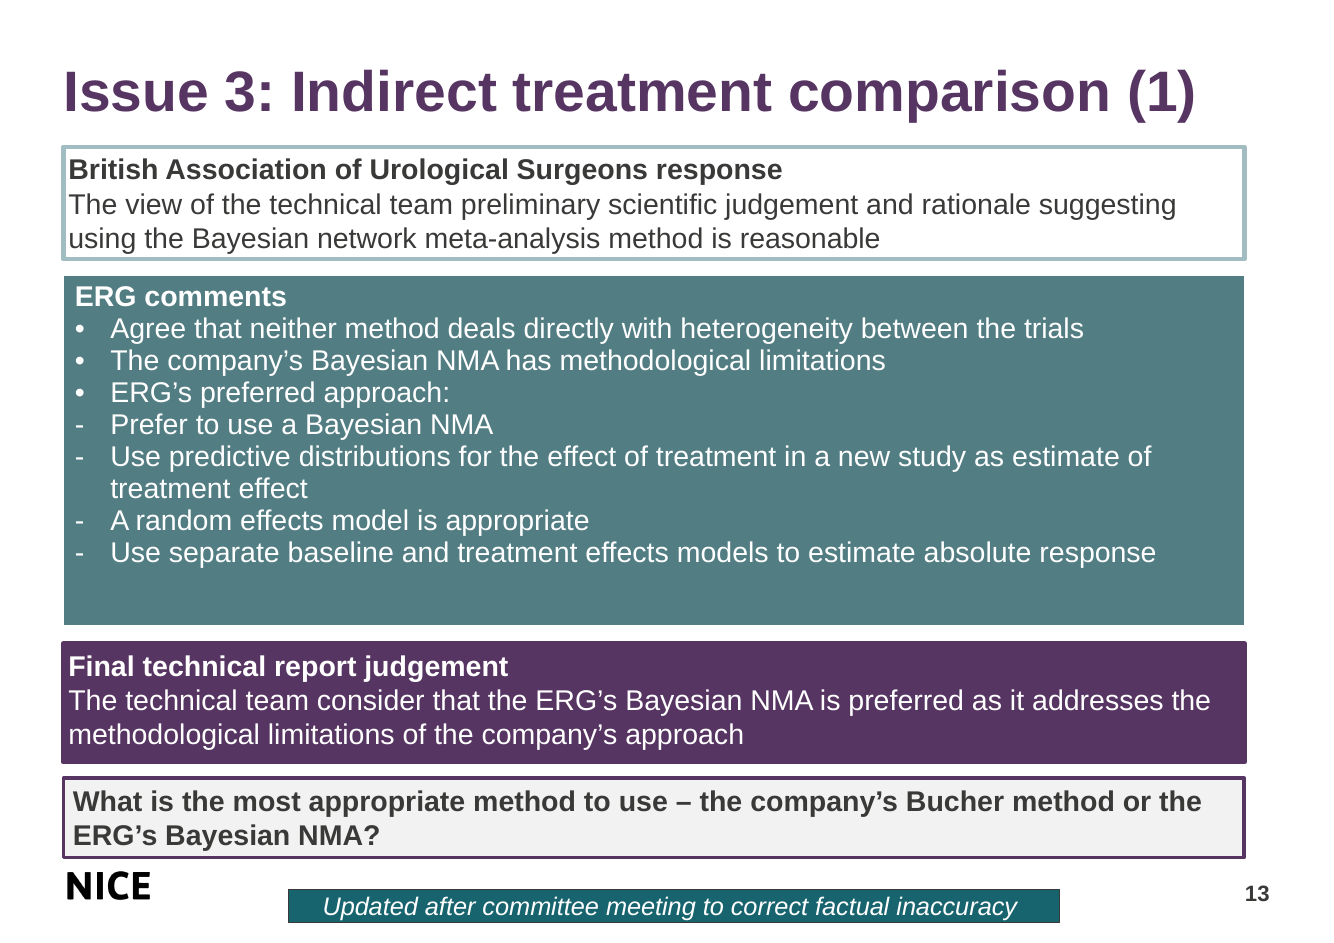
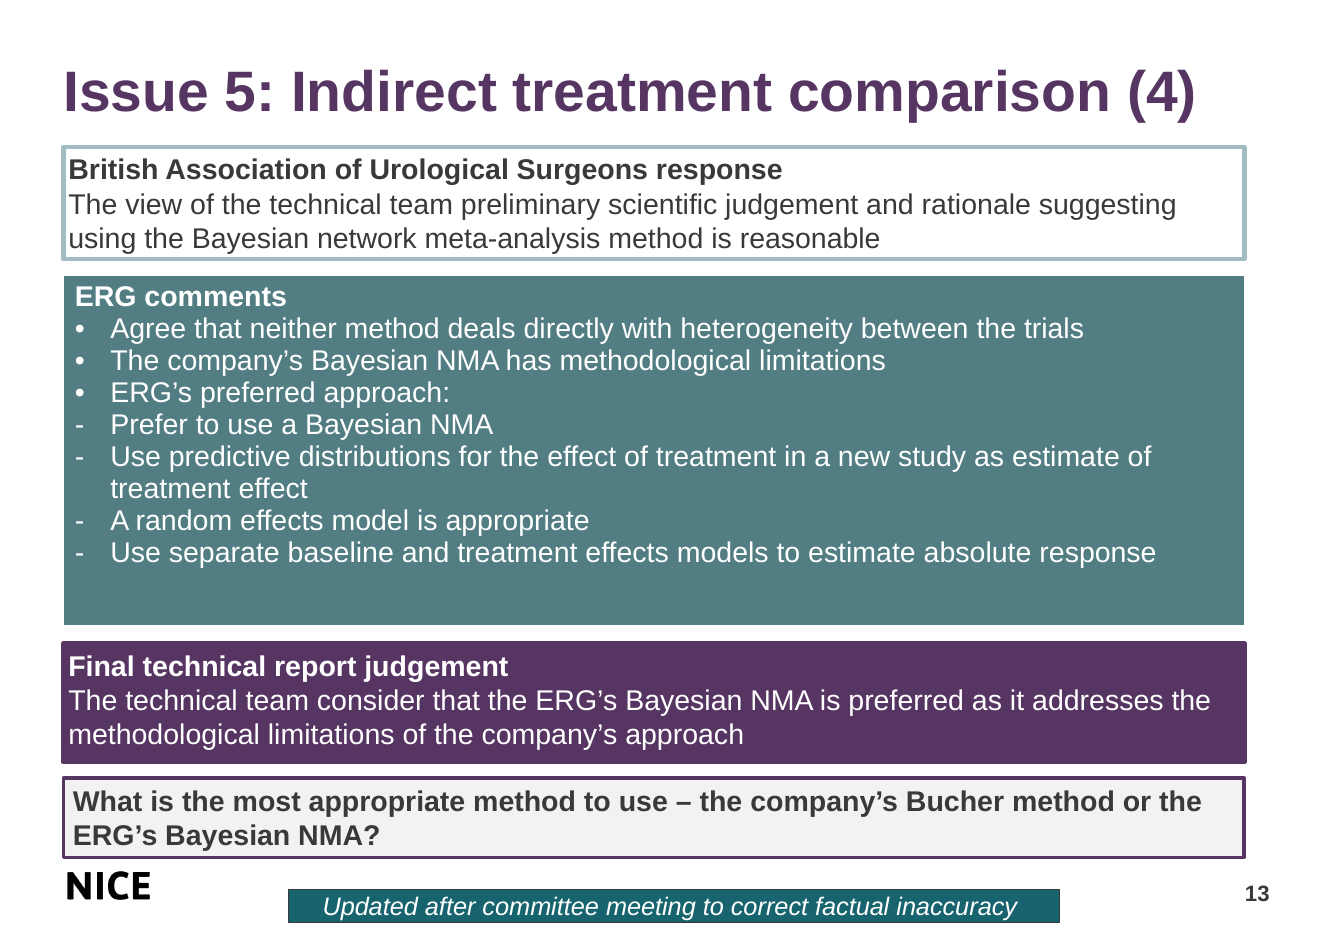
3: 3 -> 5 (250, 93)
1: 1 -> 4 (1162, 93)
